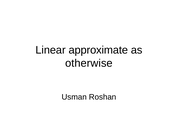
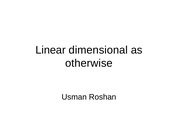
approximate: approximate -> dimensional (98, 50)
